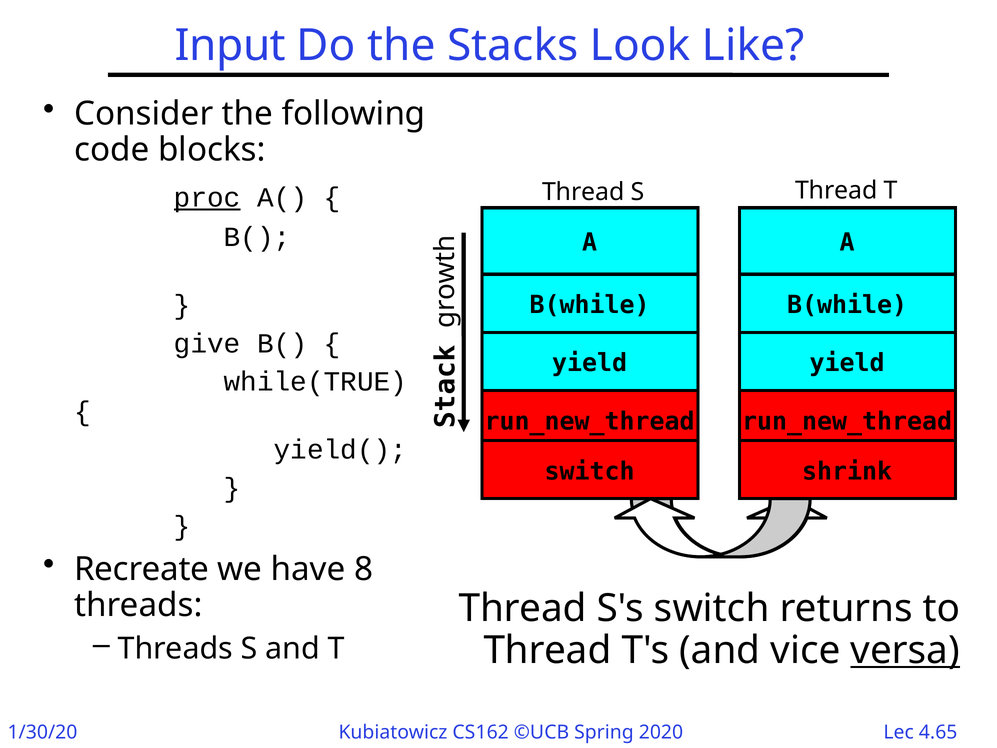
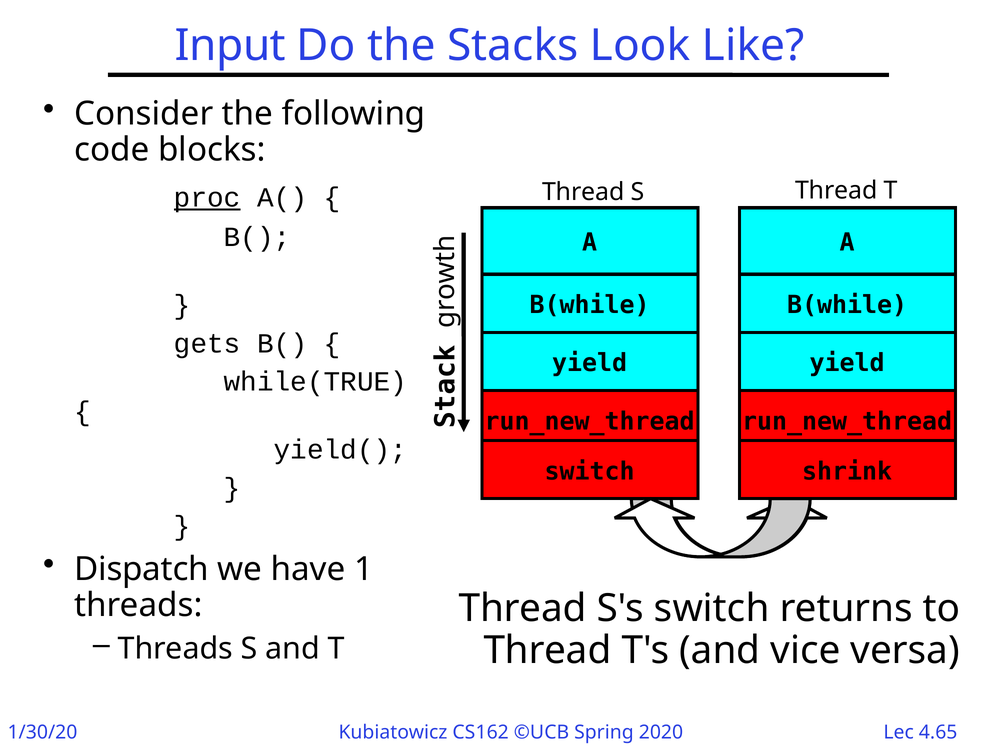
give: give -> gets (207, 343)
Recreate: Recreate -> Dispatch (142, 569)
8: 8 -> 1 (364, 569)
versa underline: present -> none (905, 650)
